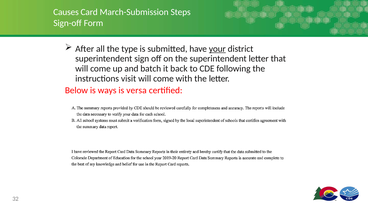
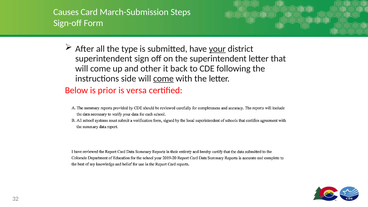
batch: batch -> other (151, 69)
visit: visit -> side (129, 79)
come underline: none -> present (163, 79)
ways: ways -> prior (107, 90)
